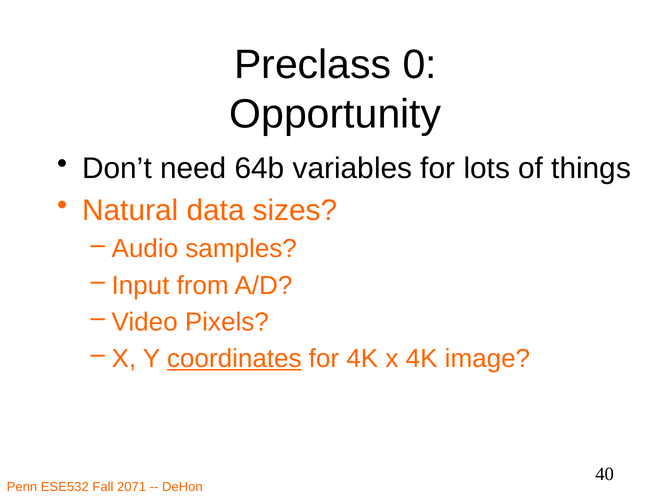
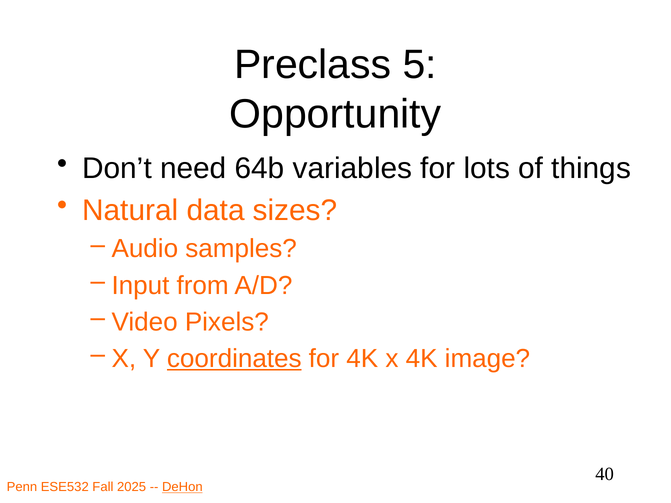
0: 0 -> 5 (420, 65)
2071: 2071 -> 2025 (132, 487)
DeHon underline: none -> present (182, 487)
